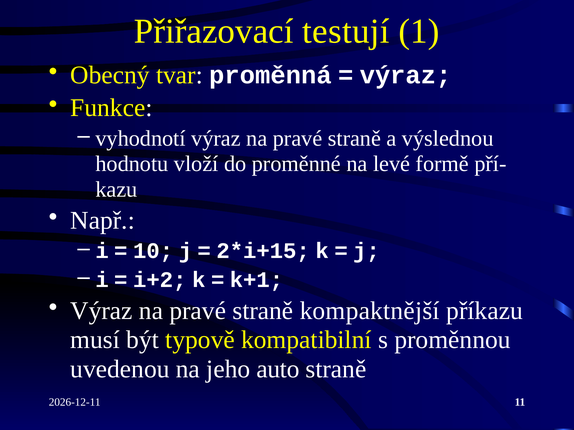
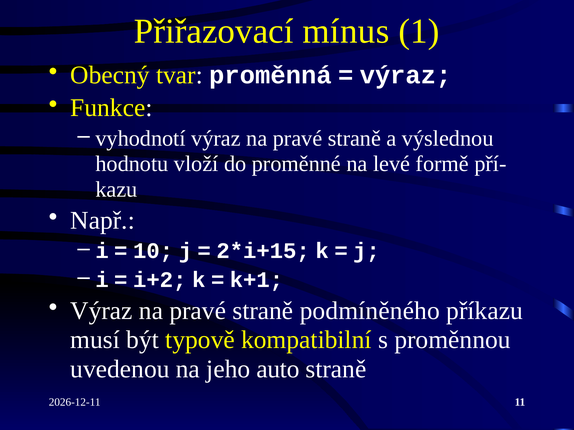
testují: testují -> mínus (346, 31)
kompaktnější: kompaktnější -> podmíněného (370, 311)
